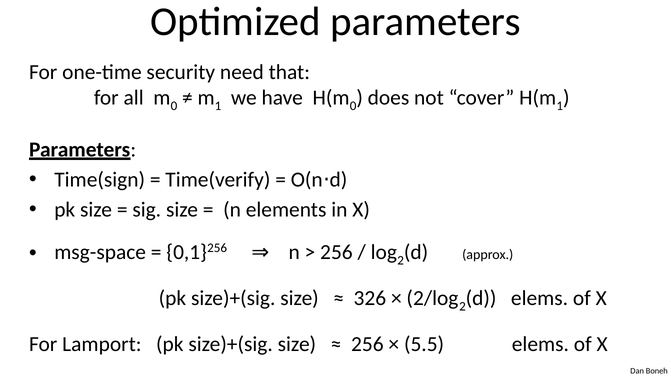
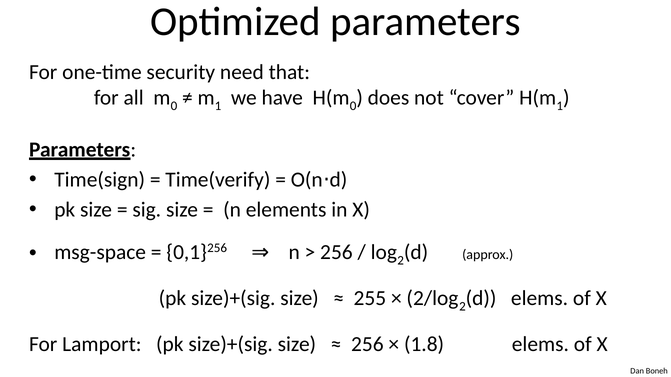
326: 326 -> 255 (370, 299)
5.5: 5.5 -> 1.8 (424, 345)
